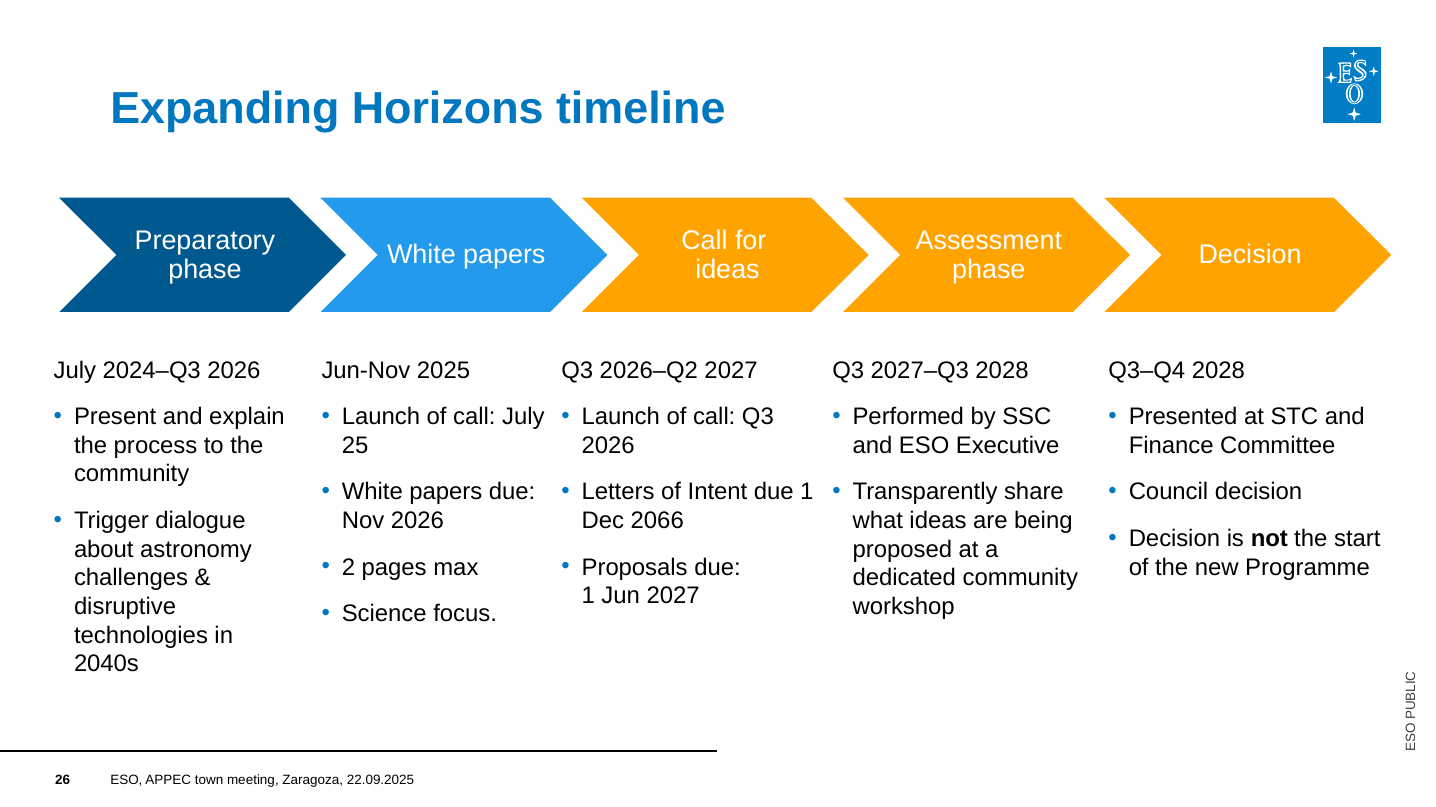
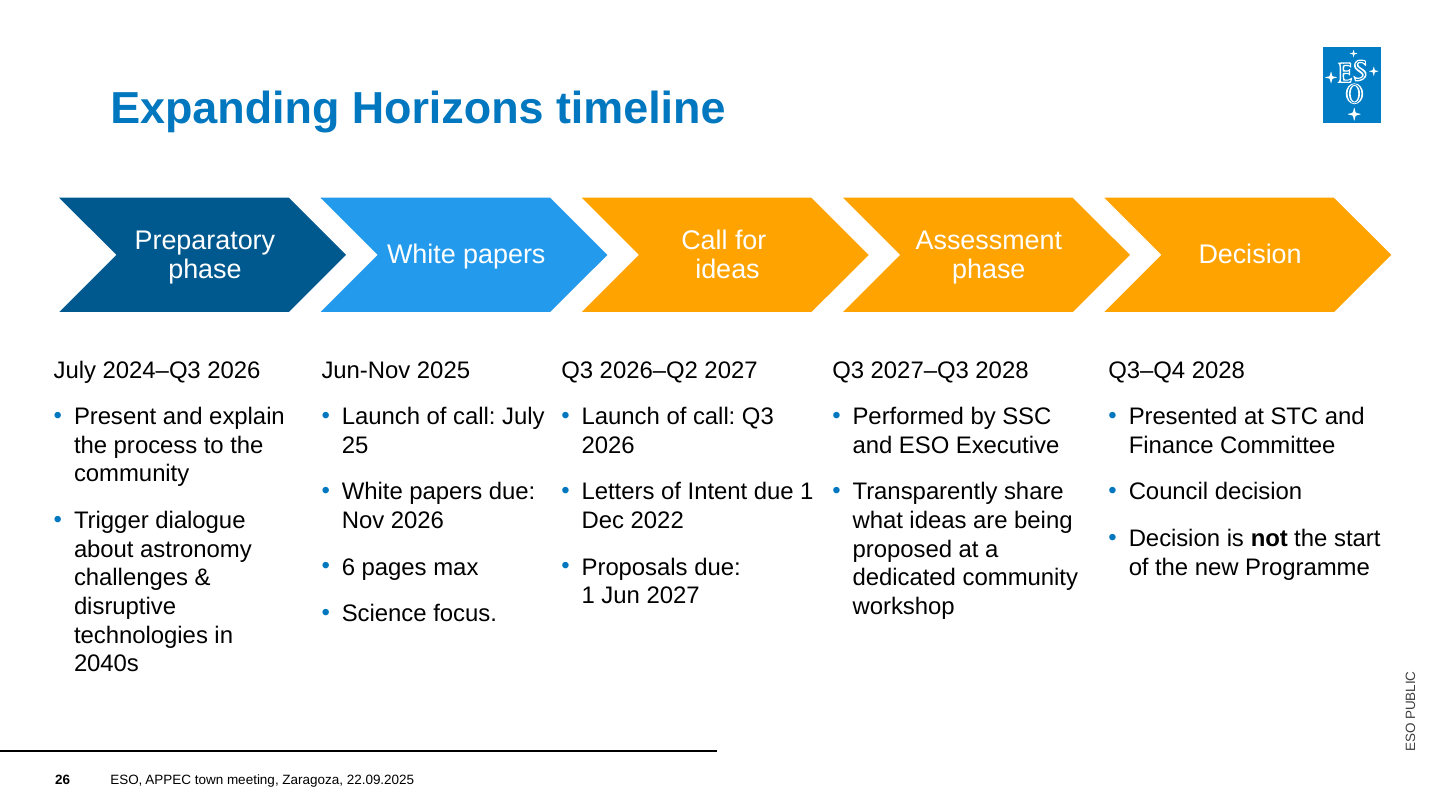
2066: 2066 -> 2022 (657, 521)
2: 2 -> 6 (349, 568)
